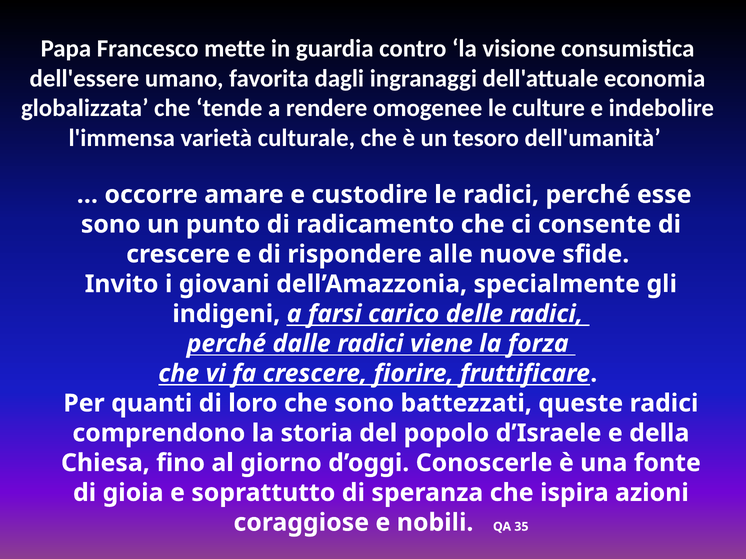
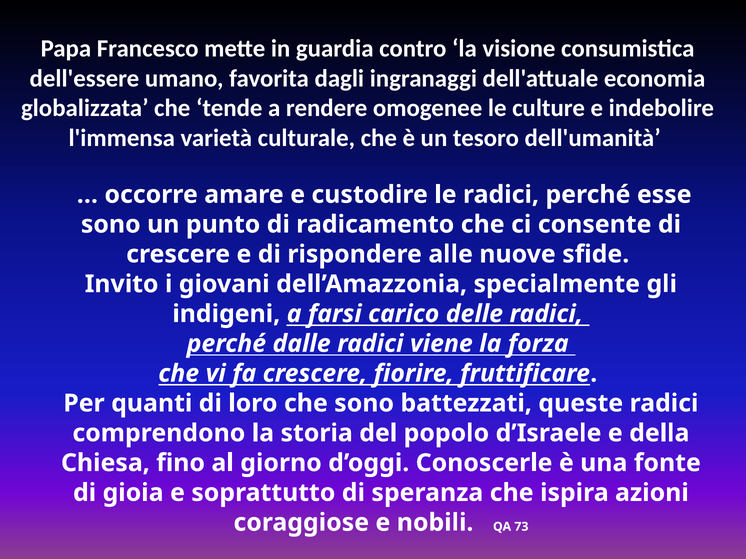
35: 35 -> 73 (521, 527)
